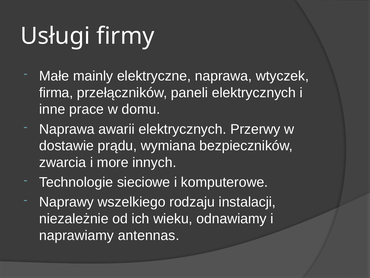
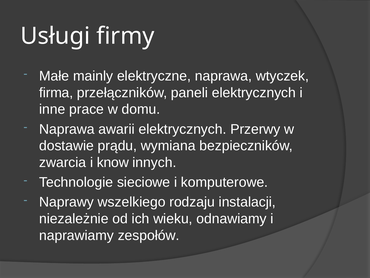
more: more -> know (113, 162)
antennas: antennas -> zespołów (149, 235)
